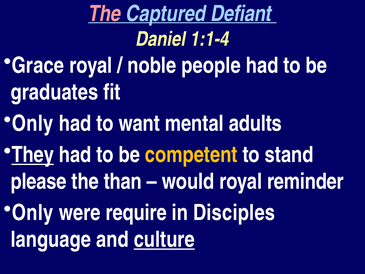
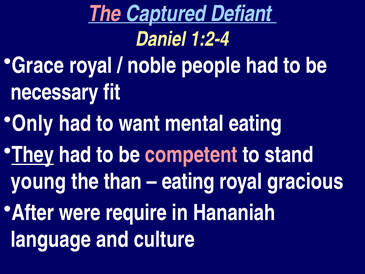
1:1-4: 1:1-4 -> 1:2-4 (210, 39)
graduates: graduates -> necessary (55, 92)
mental adults: adults -> eating (255, 123)
competent colour: yellow -> pink (191, 155)
please: please -> young (38, 181)
would: would -> eating (188, 181)
reminder: reminder -> gracious (305, 181)
Only: Only -> After (33, 213)
Disciples: Disciples -> Hananiah (234, 213)
culture underline: present -> none (164, 239)
